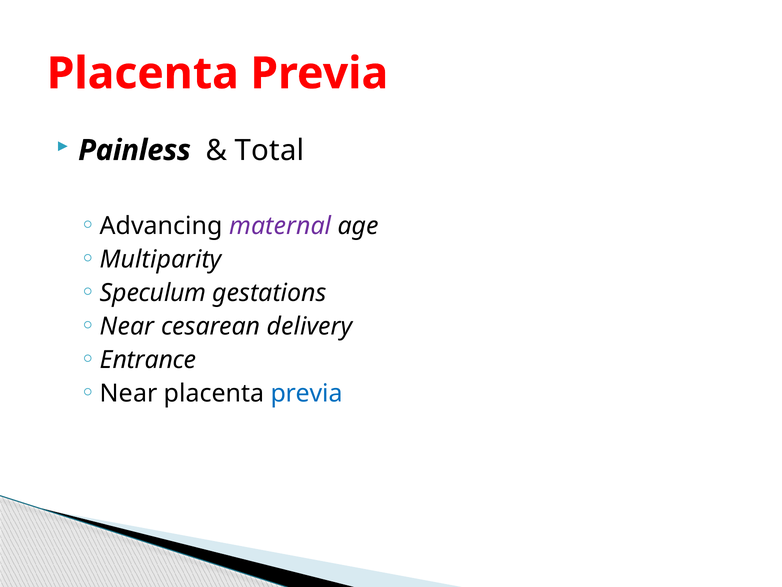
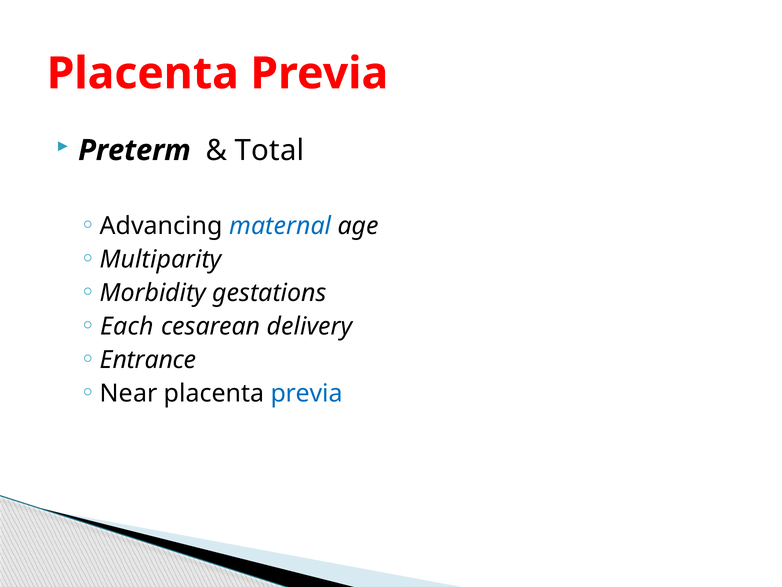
Painless: Painless -> Preterm (134, 150)
maternal colour: purple -> blue (280, 226)
Speculum: Speculum -> Morbidity (153, 293)
Near: Near -> Each (127, 326)
